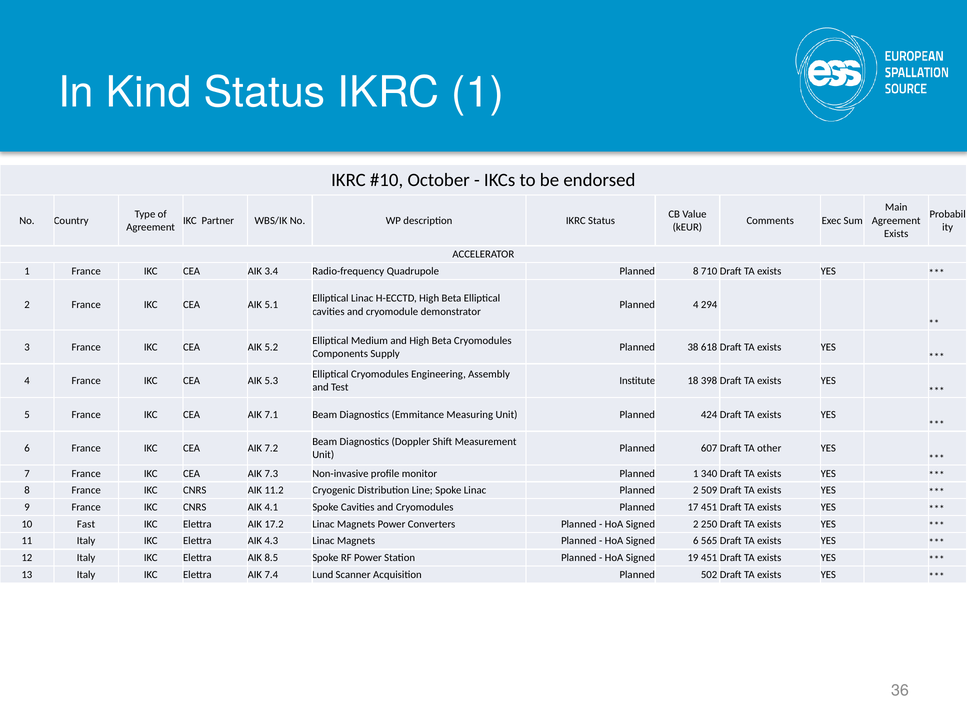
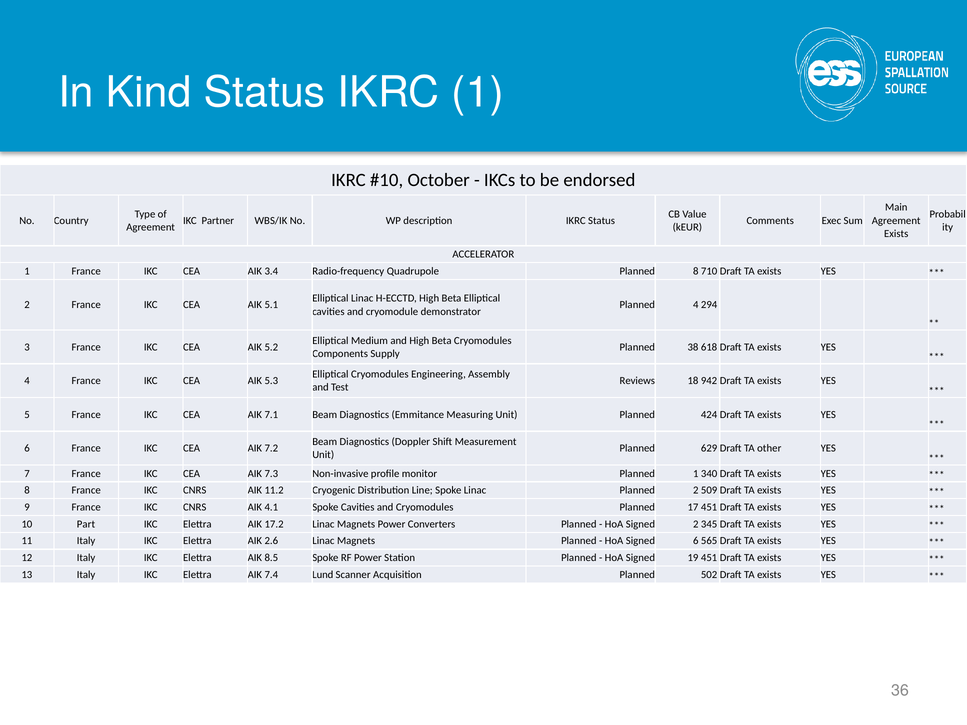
Institute: Institute -> Reviews (637, 381)
398: 398 -> 942 (709, 381)
607: 607 -> 629 (709, 448)
Fast: Fast -> Part (86, 524)
250: 250 -> 345 (709, 524)
4.3: 4.3 -> 2.6 (271, 541)
